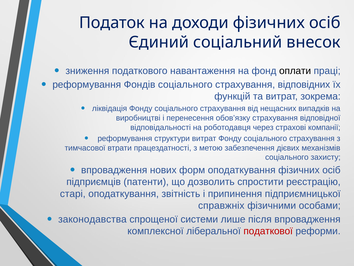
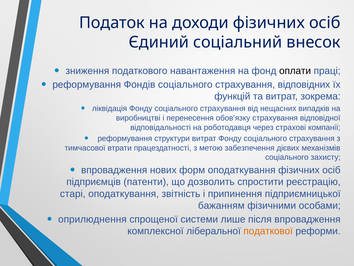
справжніх: справжніх -> бажанням (221, 205)
законодавства: законодавства -> оприлюднення (92, 219)
податкової colour: red -> orange (268, 231)
